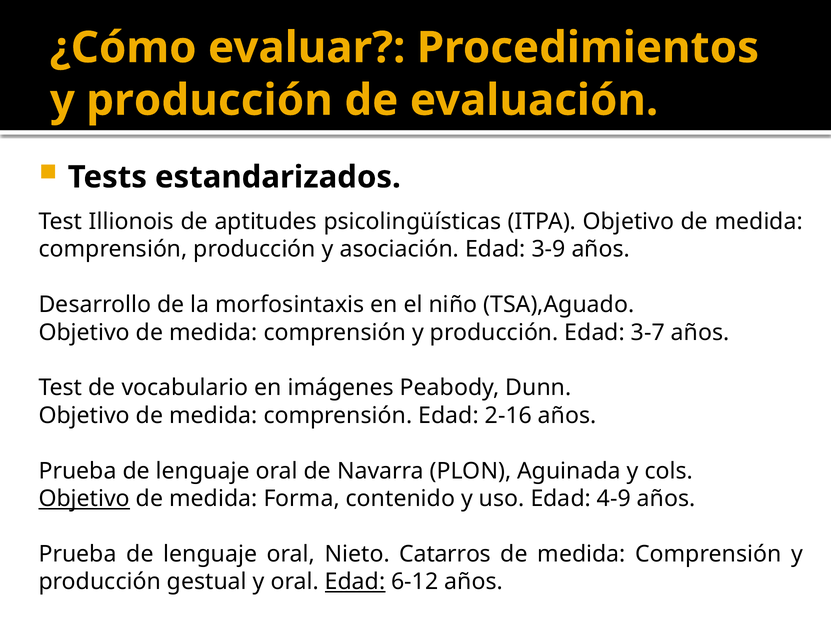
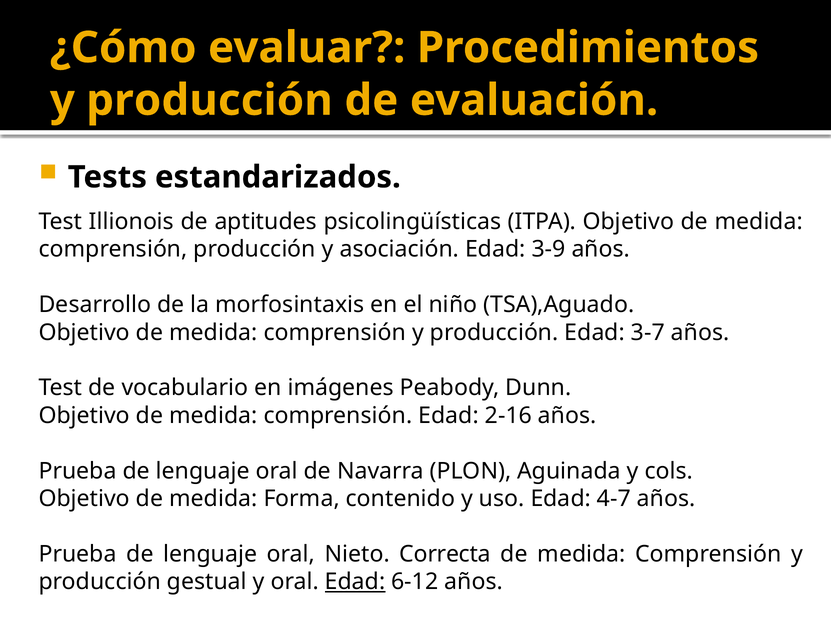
Objetivo underline: present -> none (84, 499)
4-9: 4-9 -> 4-7 (614, 499)
Catarros: Catarros -> Correcta (445, 554)
